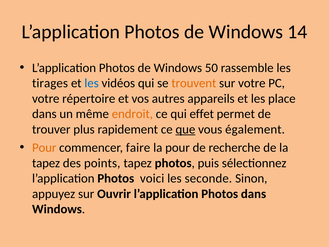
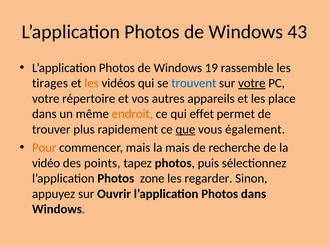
14: 14 -> 43 (297, 32)
50: 50 -> 19 (211, 68)
les colour: blue -> orange (92, 83)
trouvent colour: orange -> blue (194, 83)
votre underline: none -> present (252, 83)
commencer faire: faire -> mais (138, 148)
la pour: pour -> mais (177, 148)
tapez: tapez -> vidéo (46, 163)
voici: voici -> zone (152, 178)
seconde: seconde -> regarder (208, 178)
